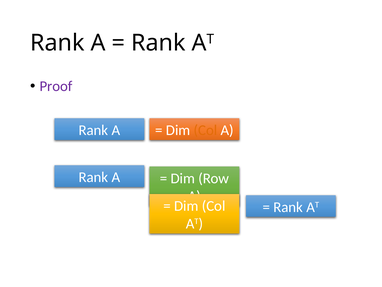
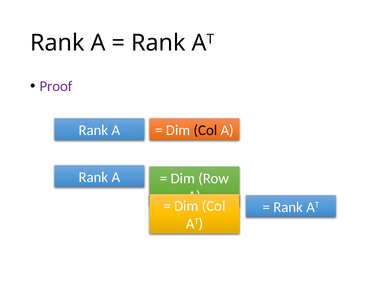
Col colour: orange -> black (205, 130)
